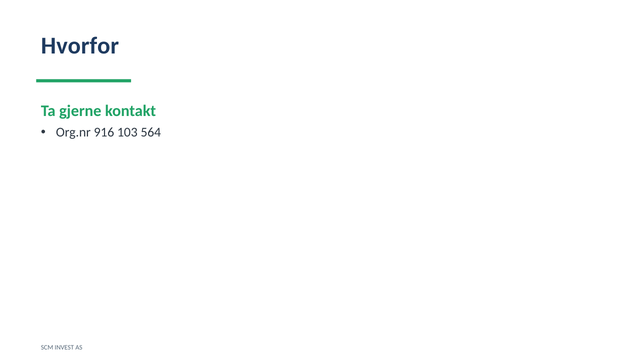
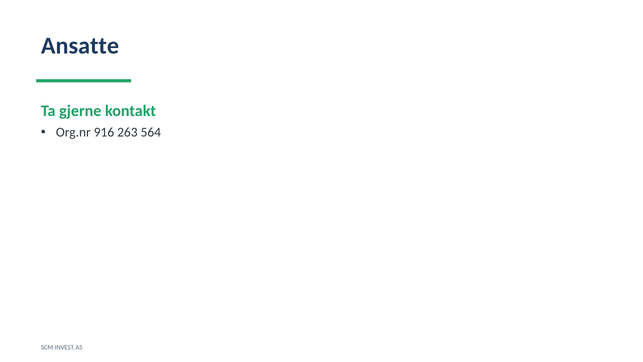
Hvorfor: Hvorfor -> Ansatte (80, 46)
103: 103 -> 263 (127, 132)
